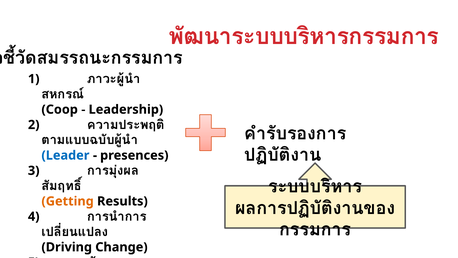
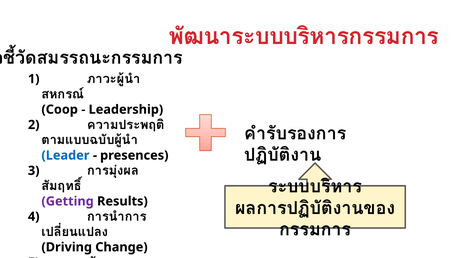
Getting colour: orange -> purple (68, 201)
